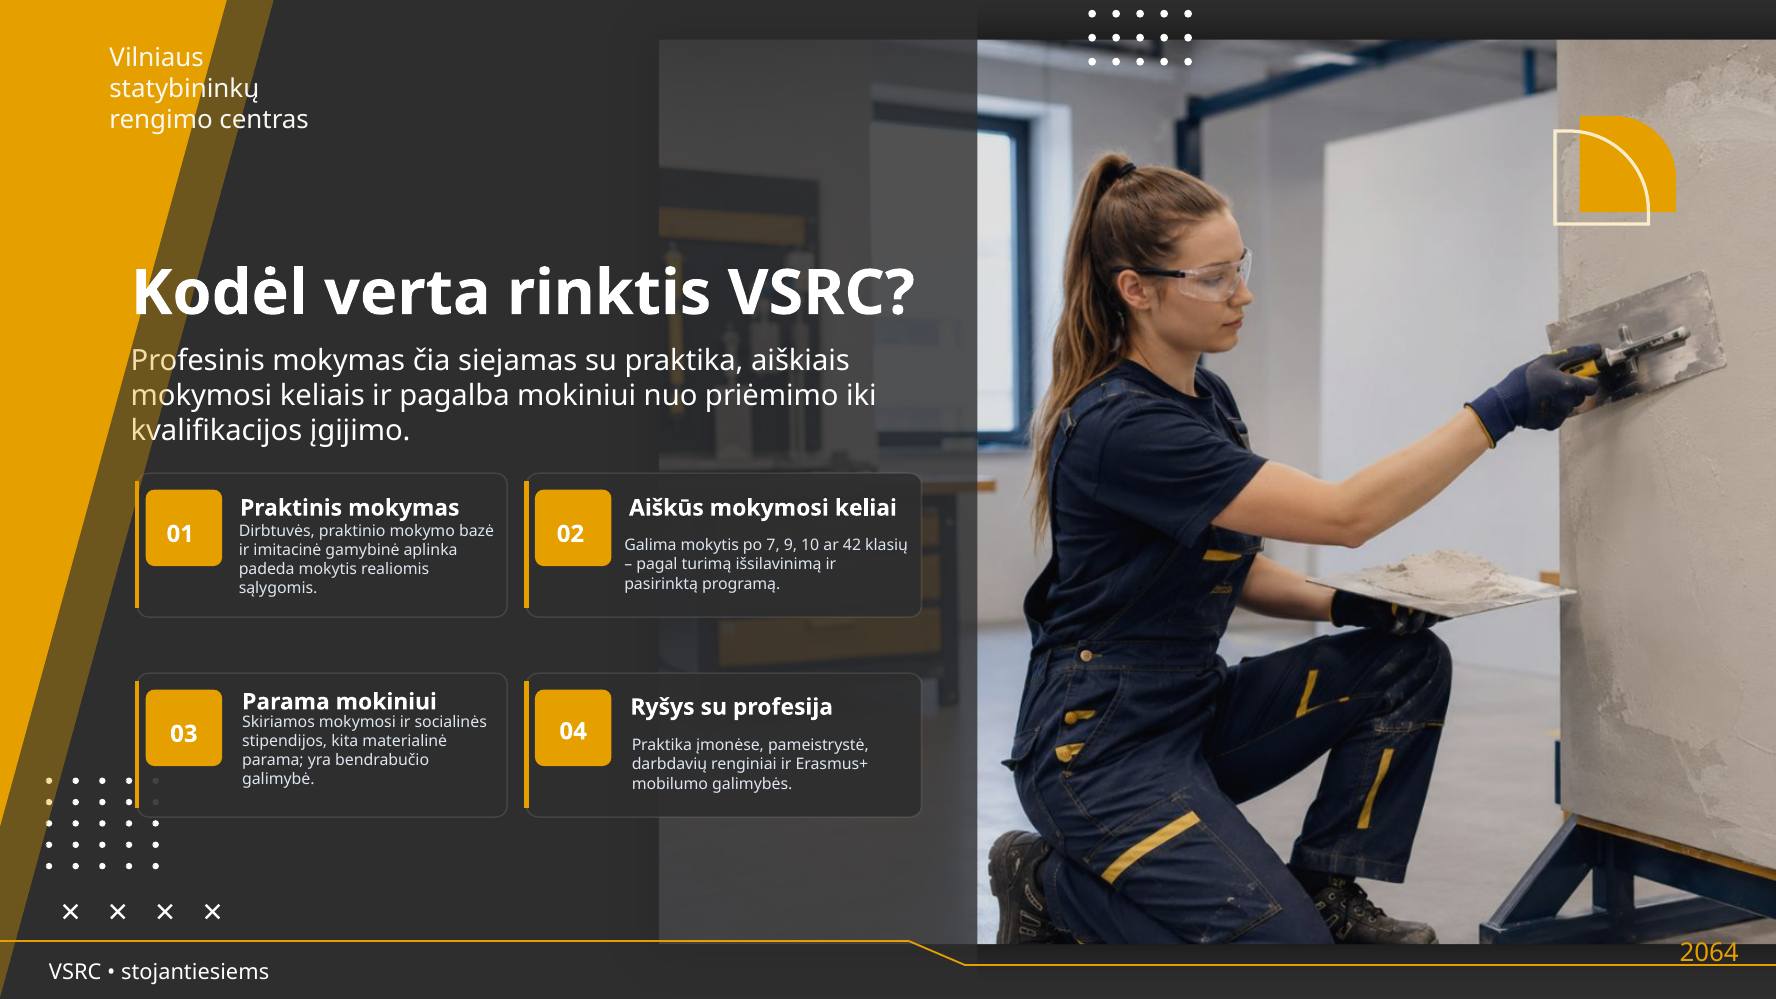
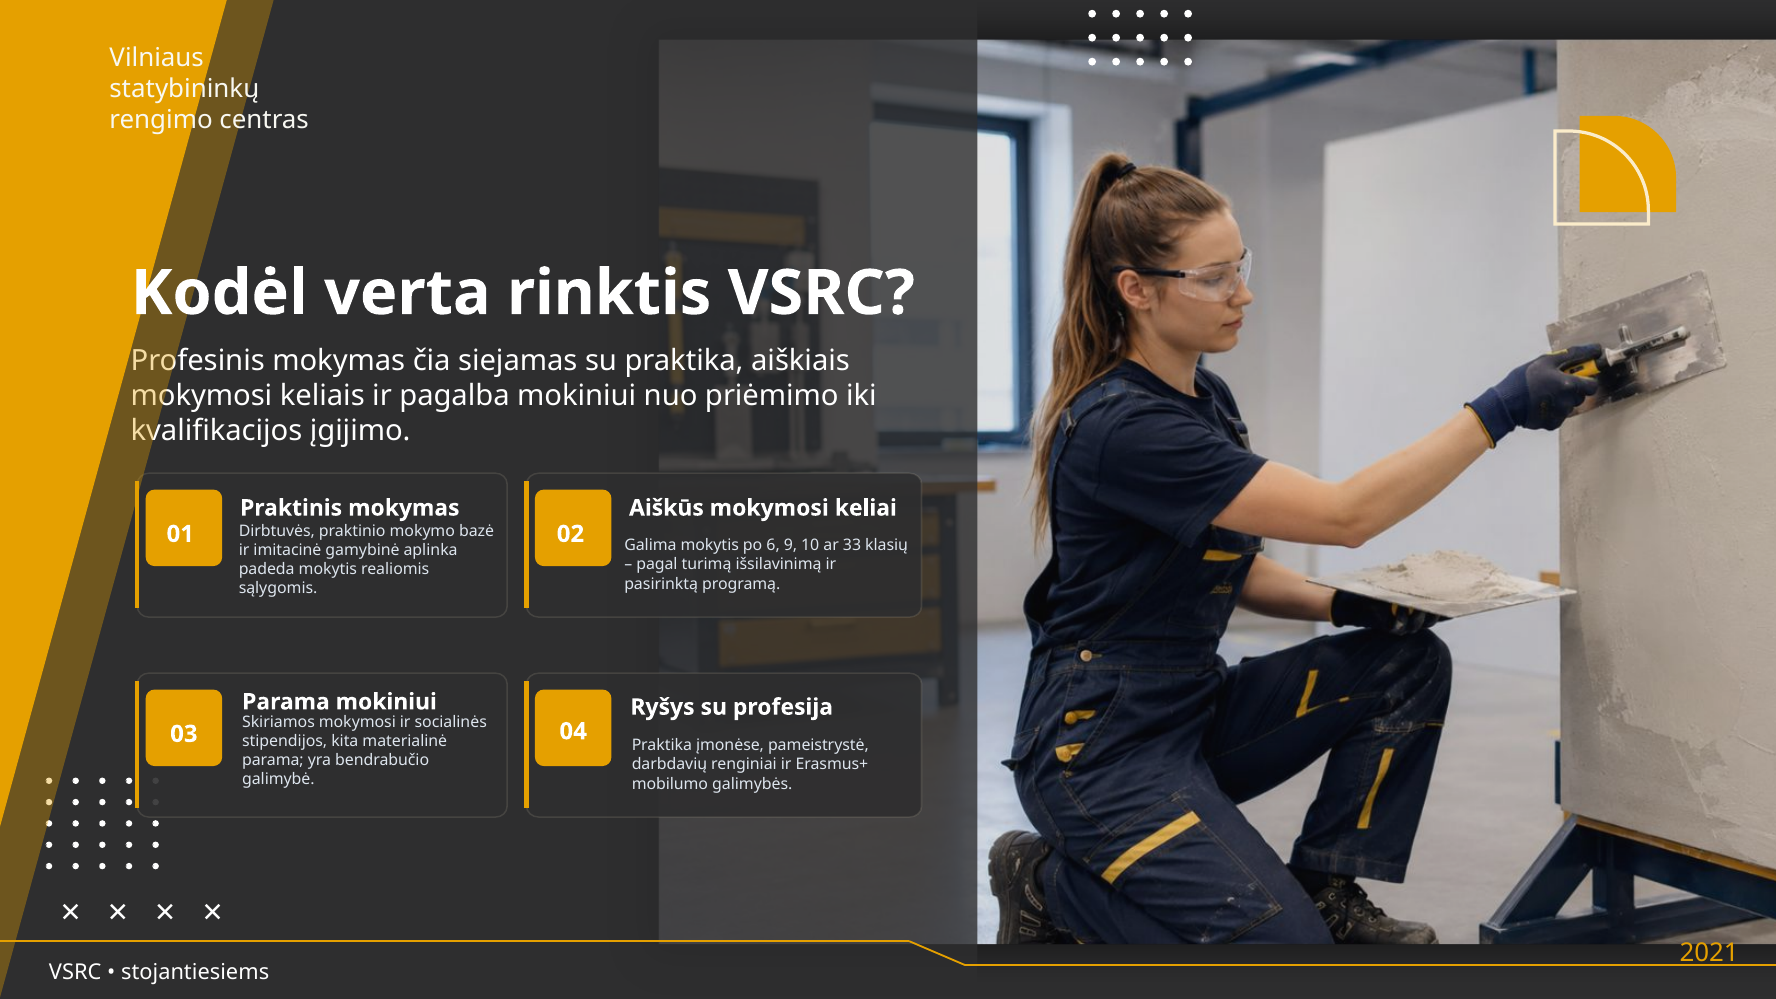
7: 7 -> 6 (773, 546)
42: 42 -> 33 (852, 546)
2064: 2064 -> 2021 (1709, 953)
